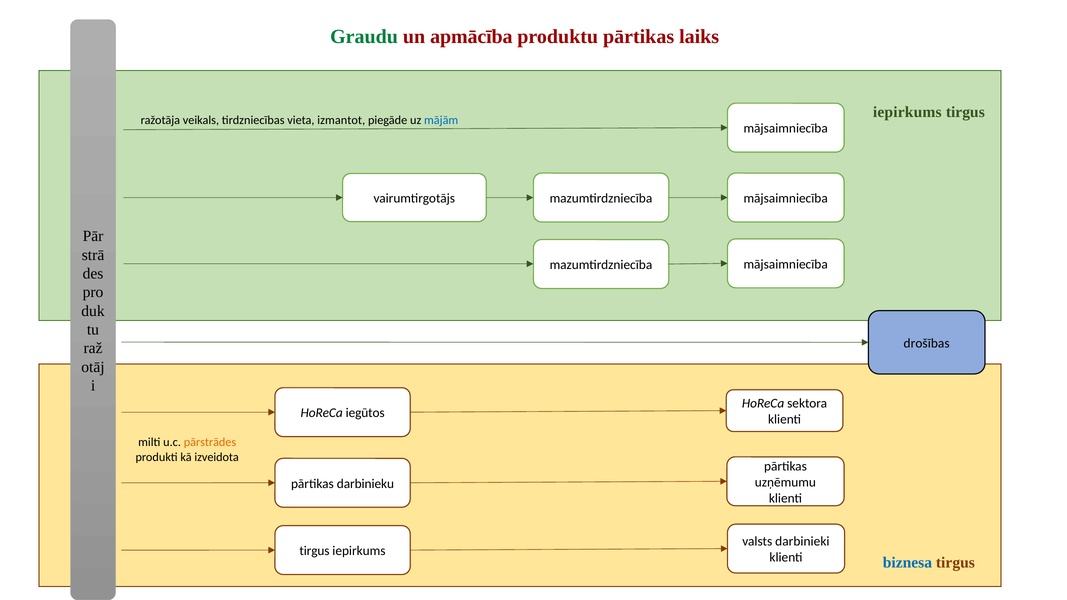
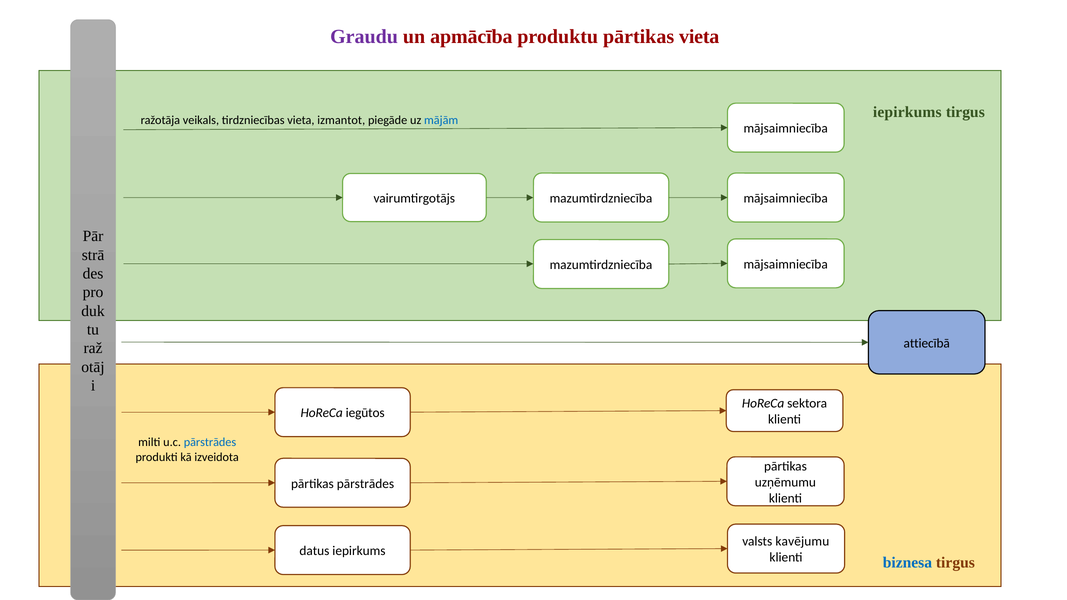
Graudu colour: green -> purple (364, 37)
pārtikas laiks: laiks -> vieta (699, 37)
drošības: drošības -> attiecībā (927, 343)
pārstrādes colour: orange -> blue (210, 443)
pārtikas darbinieku: darbinieku -> pārstrādes (365, 484)
darbinieki: darbinieki -> kavējumu (802, 542)
tirgus: tirgus -> datus (314, 551)
